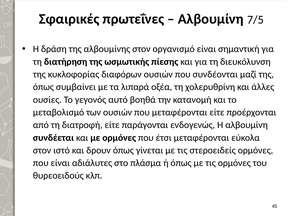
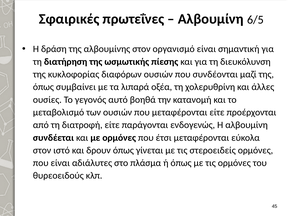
7/5: 7/5 -> 6/5 (255, 20)
